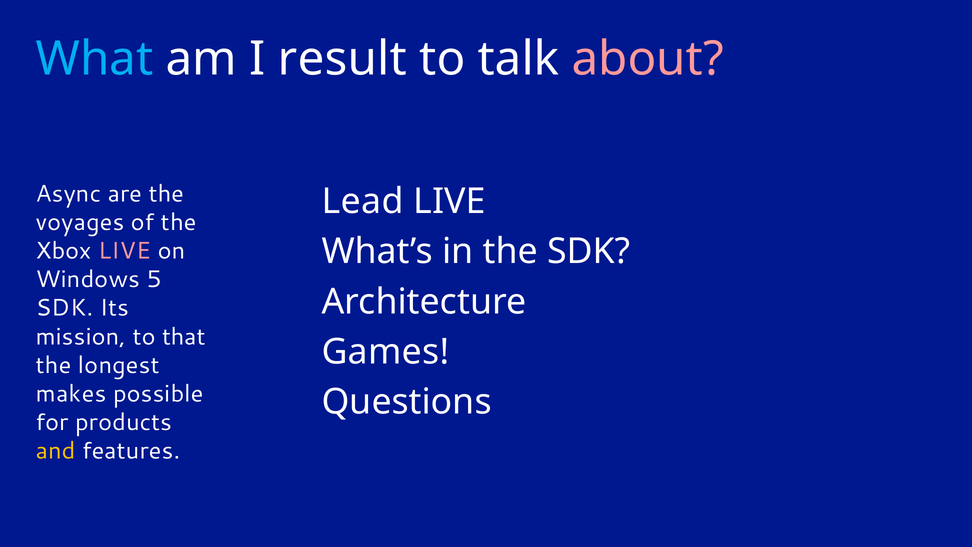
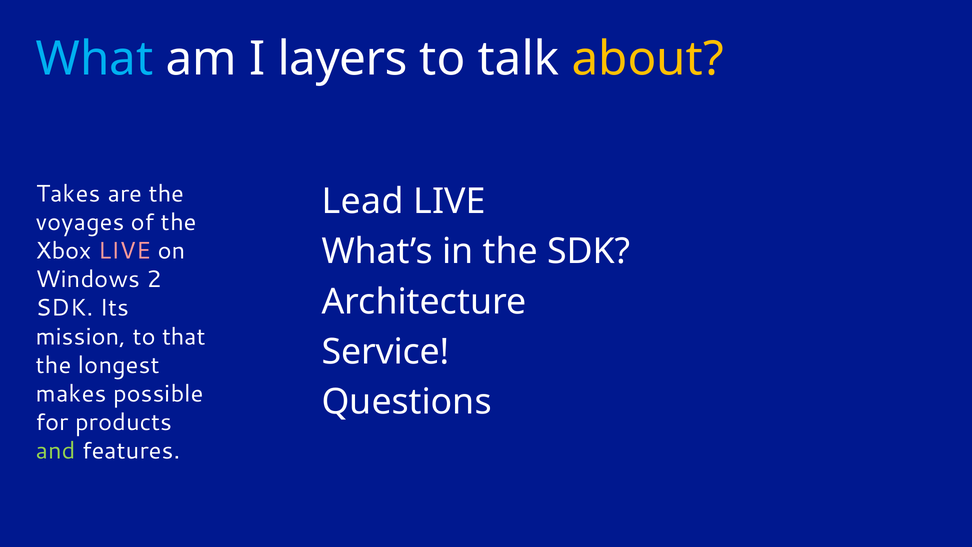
result: result -> layers (343, 59)
about colour: pink -> yellow (648, 59)
Async: Async -> Takes (68, 194)
5: 5 -> 2 (154, 279)
Games: Games -> Service (386, 352)
and colour: yellow -> light green (56, 451)
